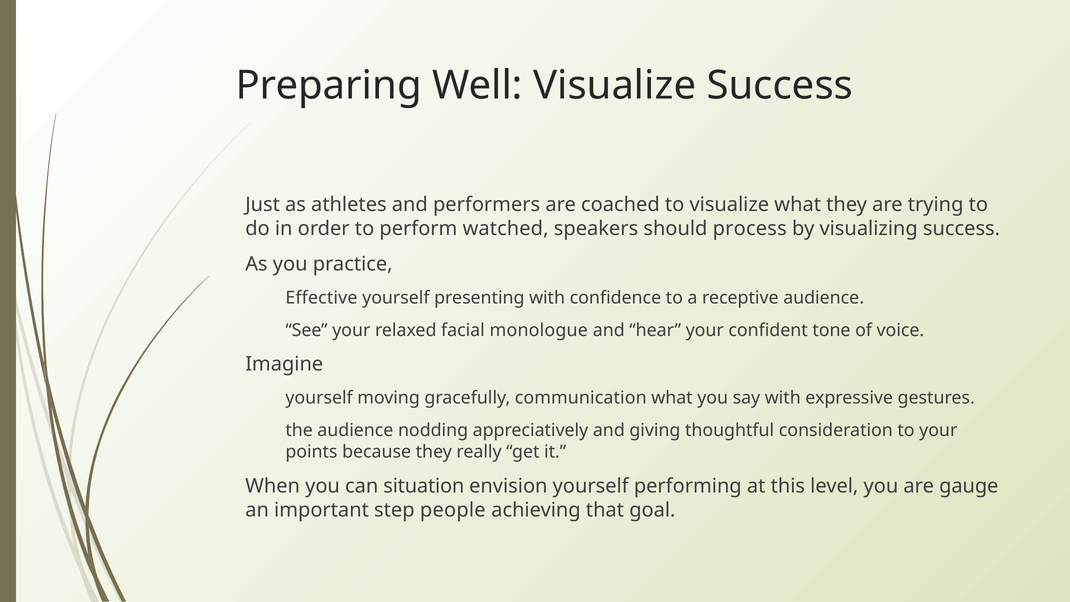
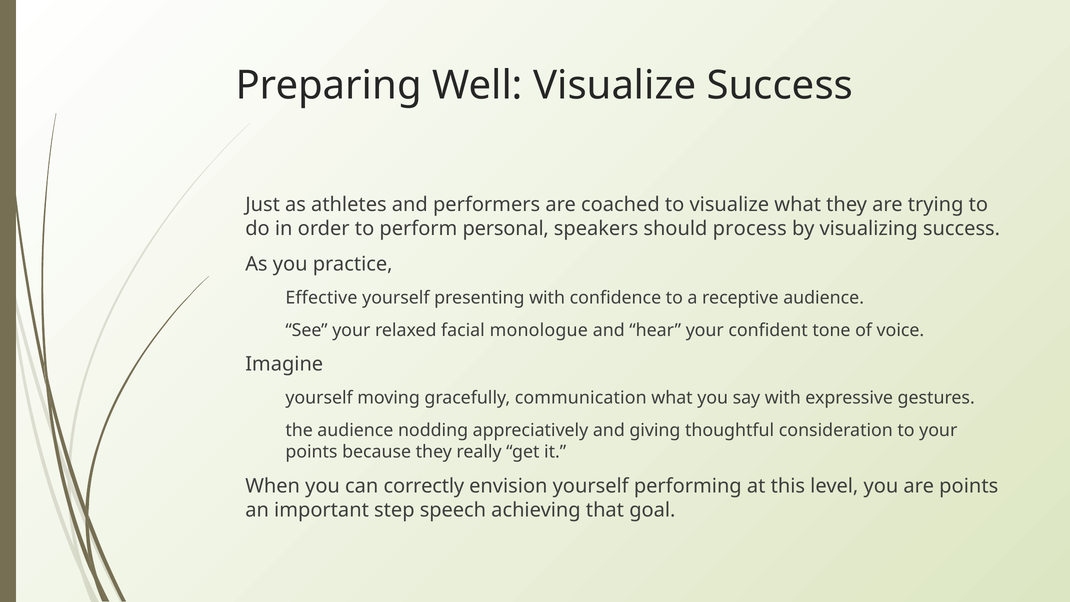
watched: watched -> personal (506, 229)
situation: situation -> correctly (424, 486)
are gauge: gauge -> points (969, 486)
people: people -> speech (453, 510)
